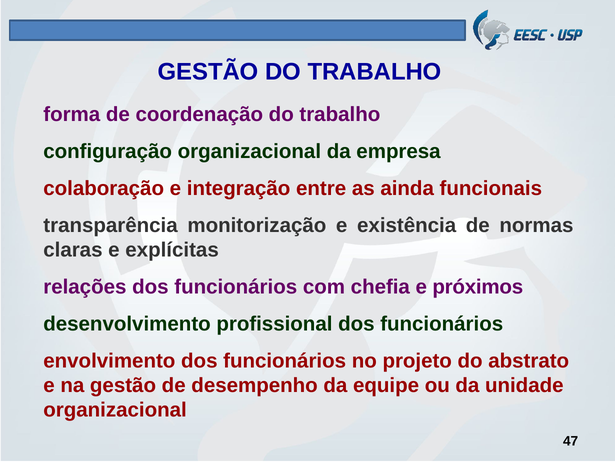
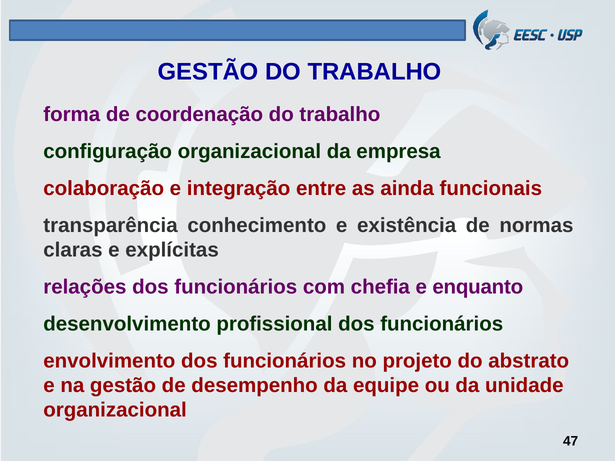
monitorização: monitorização -> conhecimento (257, 225)
próximos: próximos -> enquanto (478, 286)
